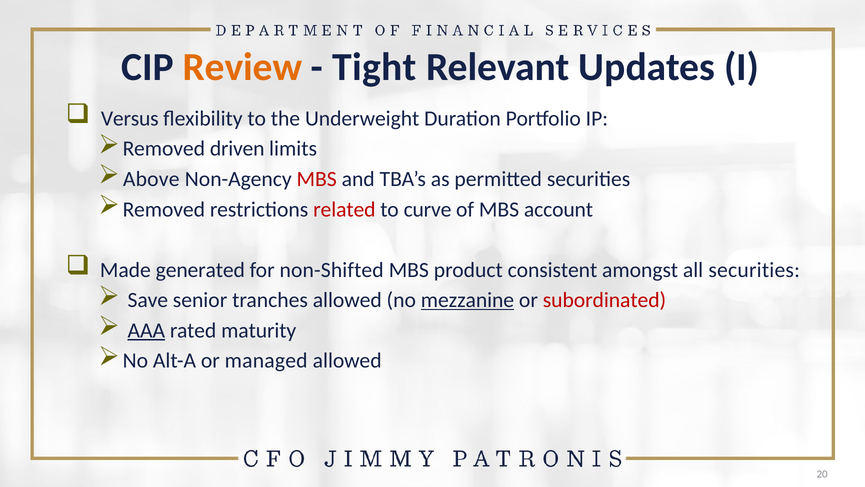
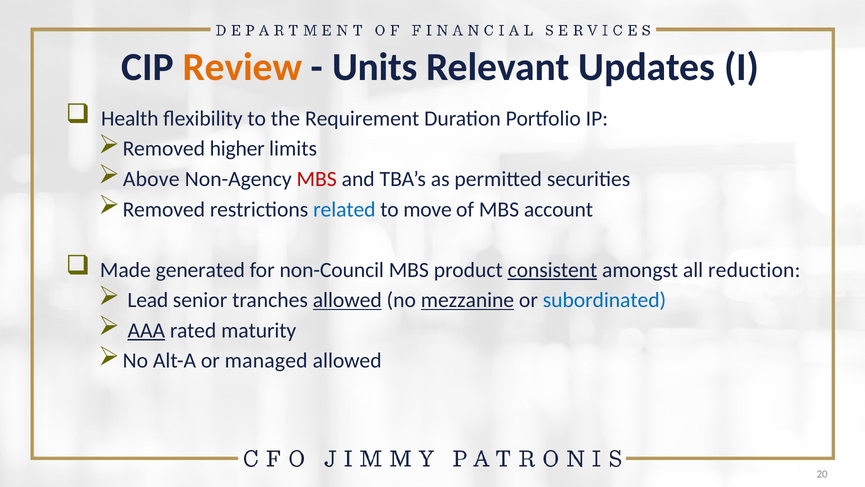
Tight: Tight -> Units (375, 67)
Versus: Versus -> Health (130, 118)
Underweight: Underweight -> Requirement (362, 118)
driven: driven -> higher (237, 149)
related colour: red -> blue (344, 209)
curve: curve -> move (428, 209)
non-Shifted: non-Shifted -> non-Council (332, 270)
consistent underline: none -> present (552, 270)
all securities: securities -> reduction (754, 270)
Save: Save -> Lead (148, 300)
allowed underline: none -> present (347, 300)
subordinated colour: red -> blue (604, 300)
